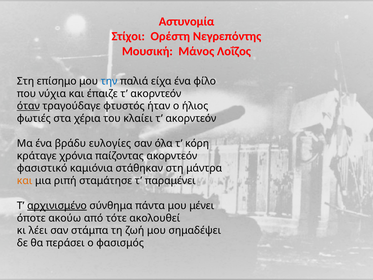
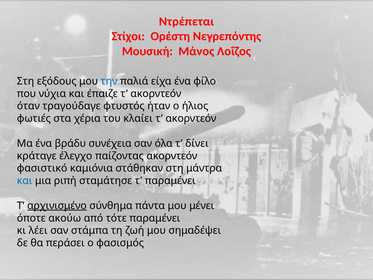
Αστυνομία: Αστυνομία -> Ντρέπεται (186, 21)
επίσημο: επίσημο -> εξόδους (57, 81)
όταν underline: present -> none (28, 106)
ευλογίες: ευλογίες -> συνέχεια (110, 143)
κόρη: κόρη -> δίνει (197, 143)
χρόνια: χρόνια -> έλεγχο (76, 156)
και colour: orange -> blue (25, 181)
τότε ακολουθεί: ακολουθεί -> παραμένει (155, 218)
